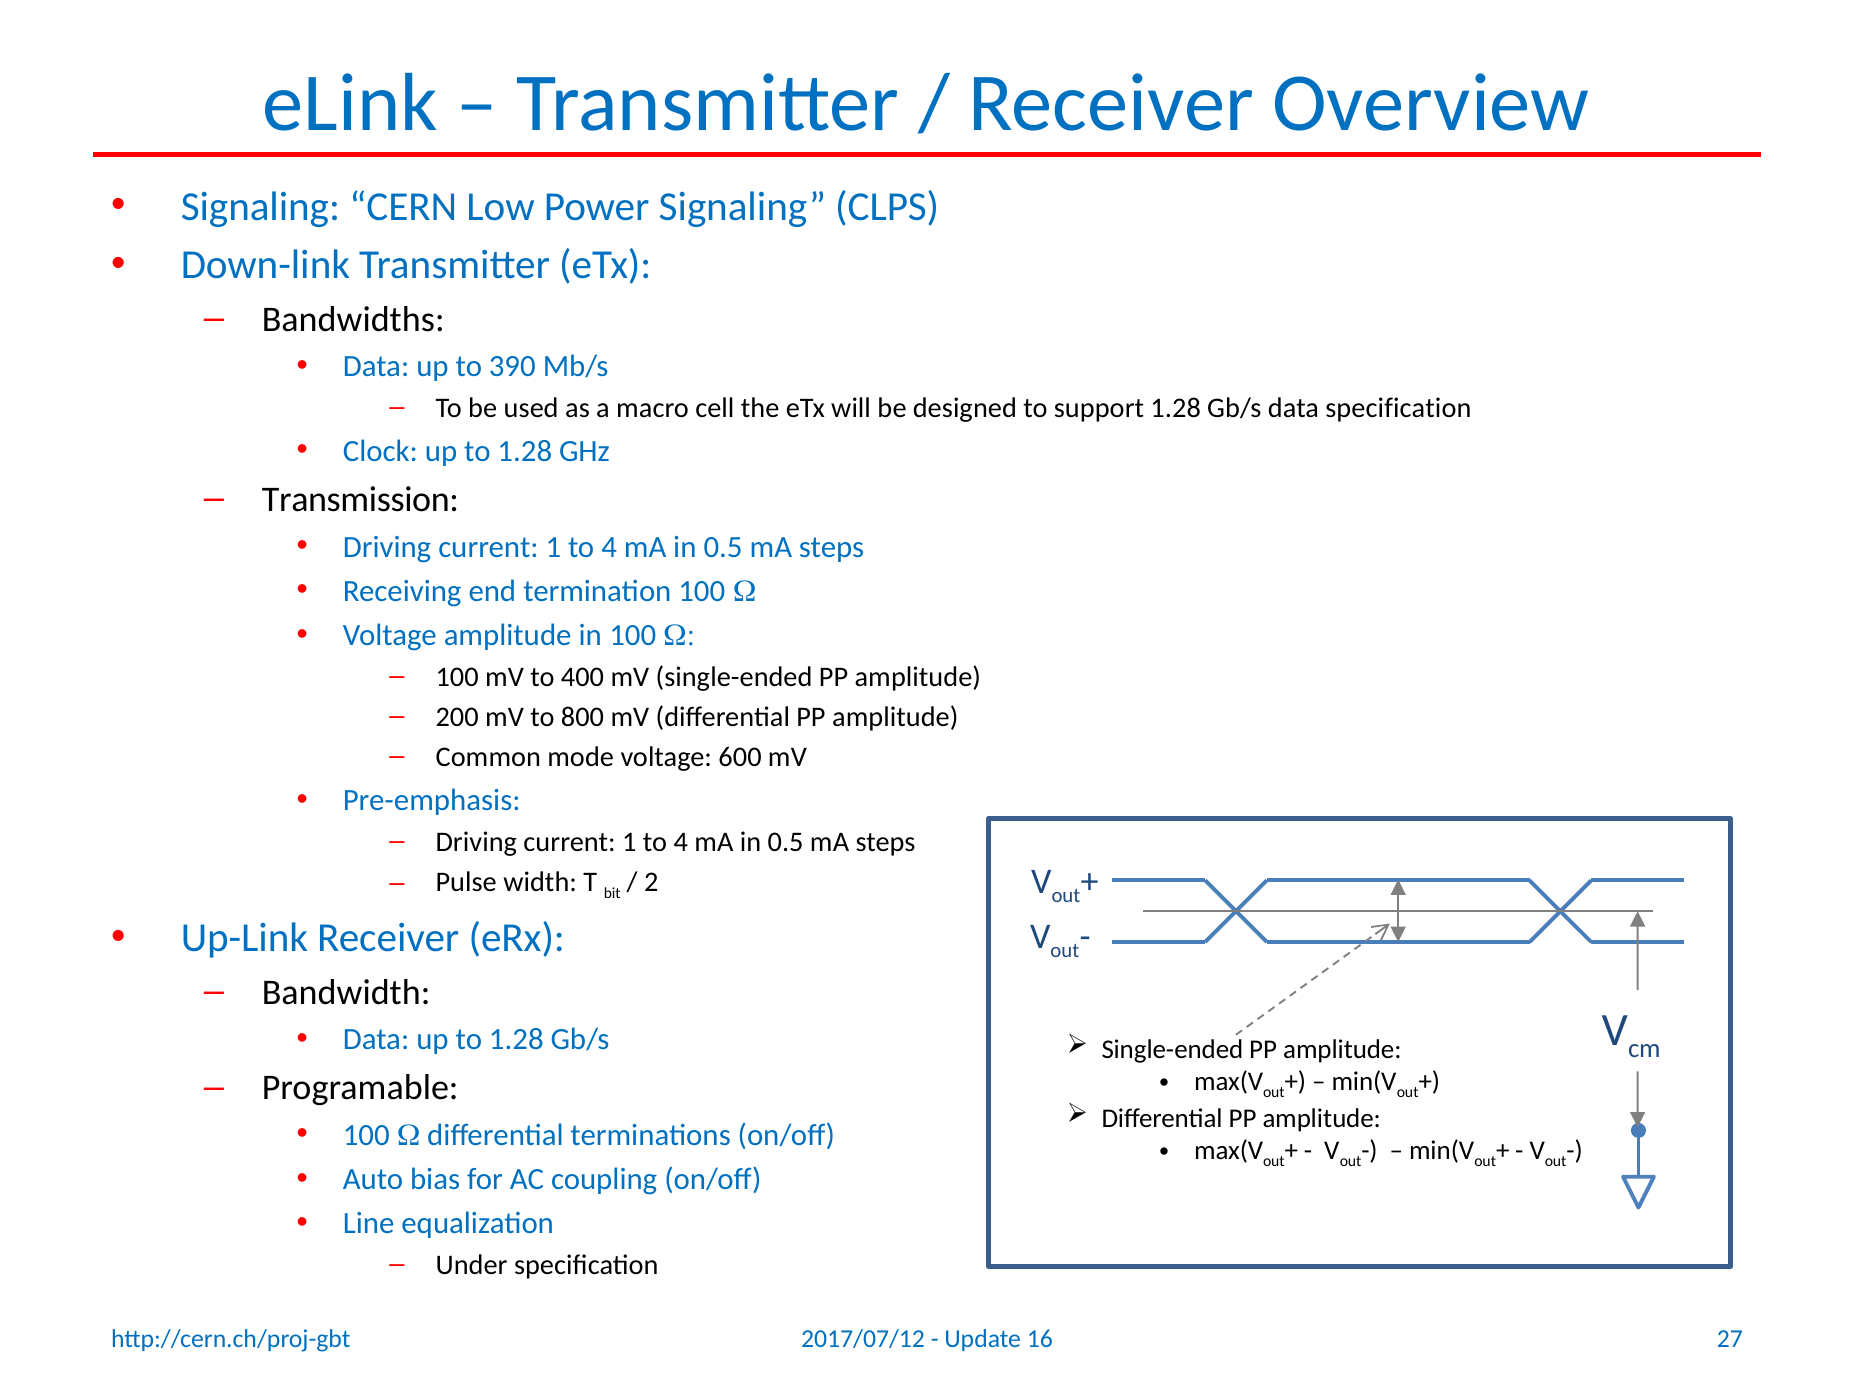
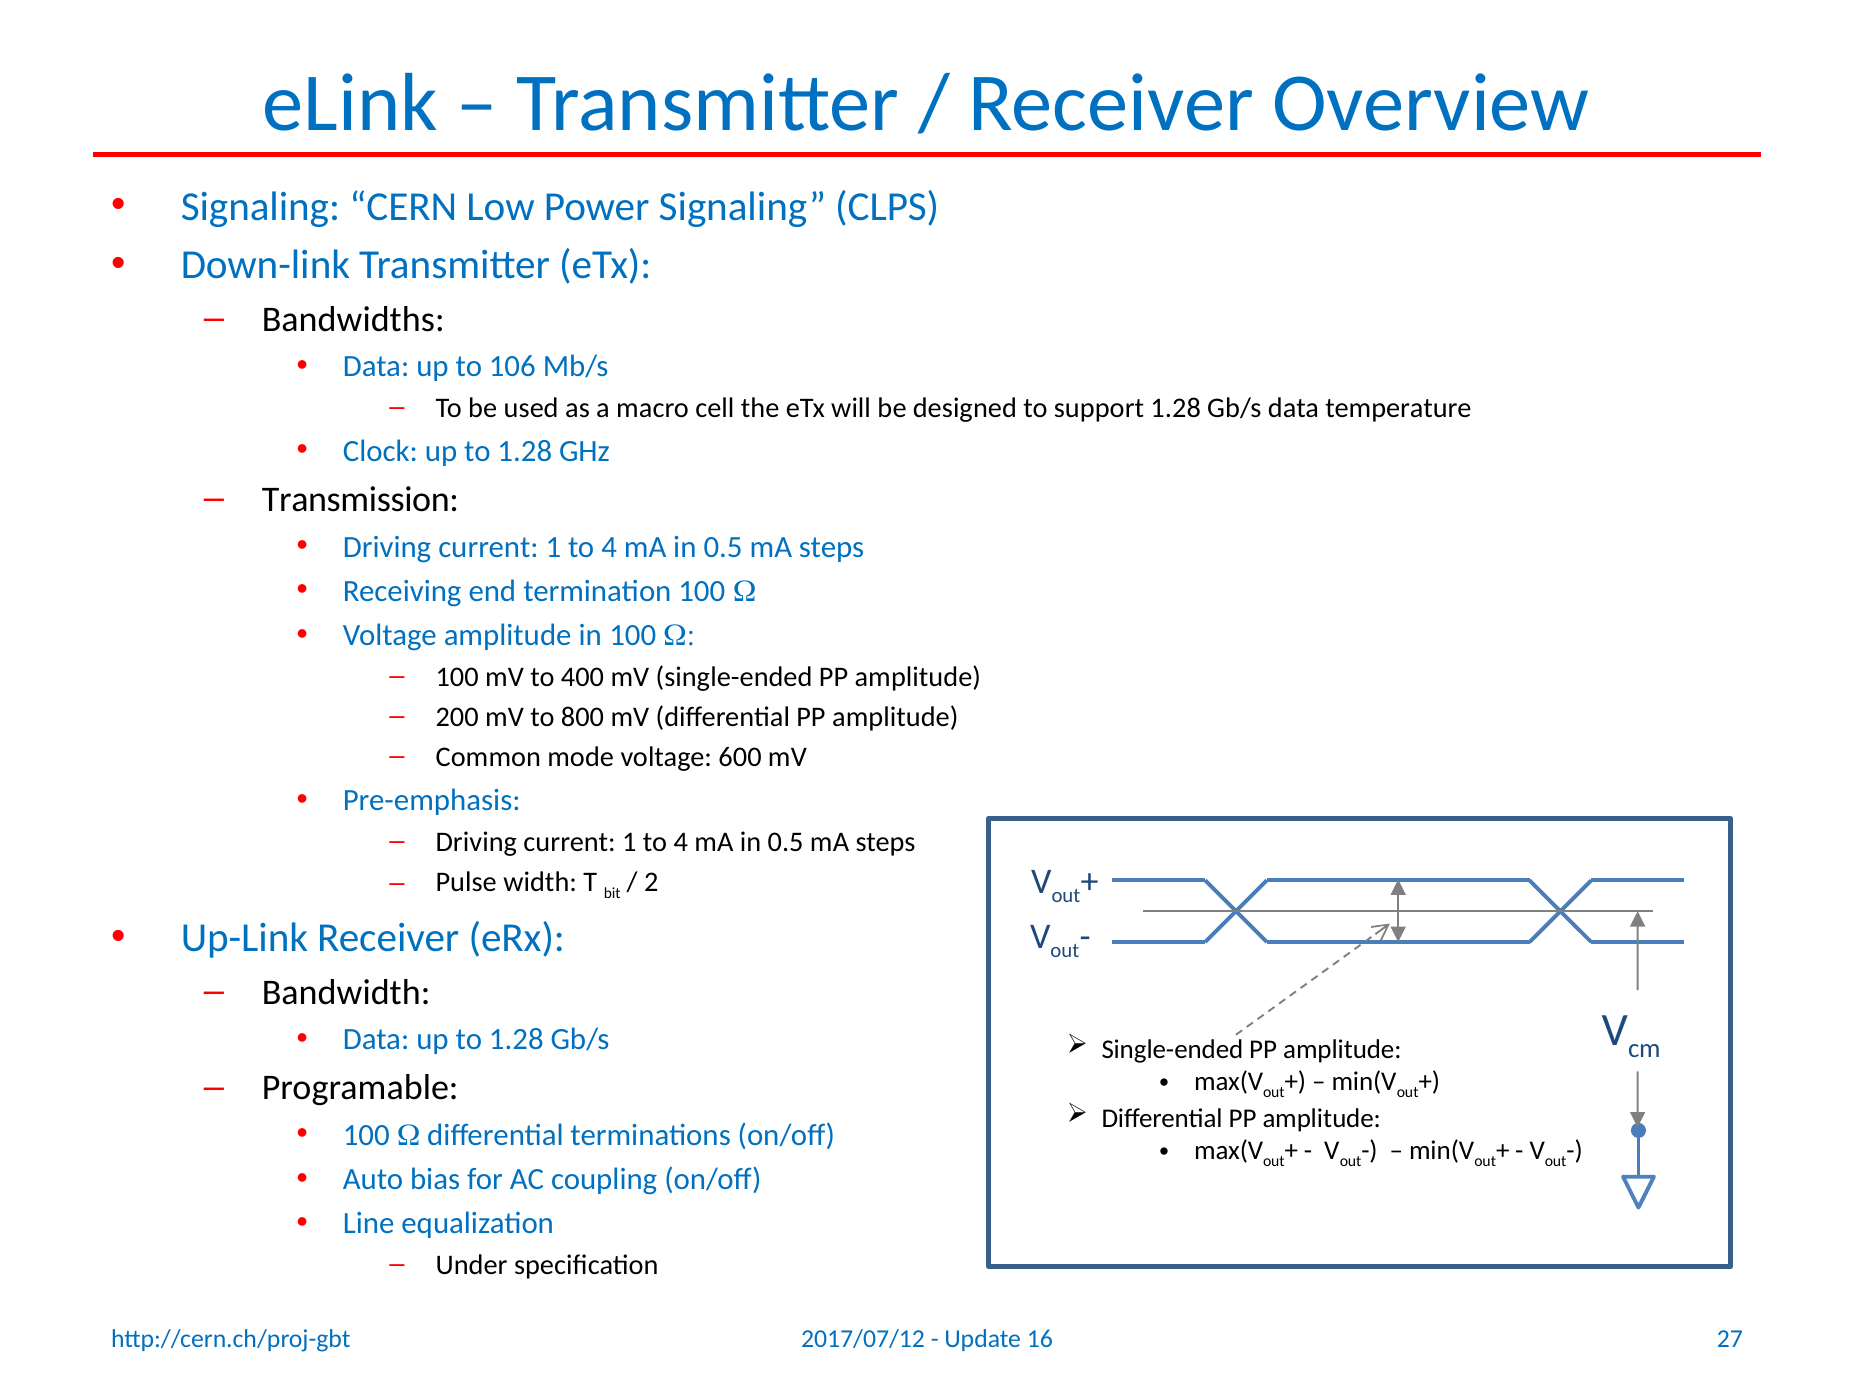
390: 390 -> 106 (512, 367)
data specification: specification -> temperature (1398, 408)
